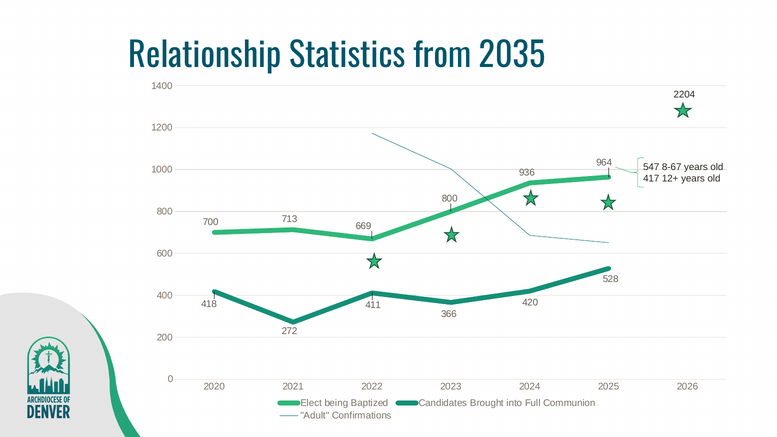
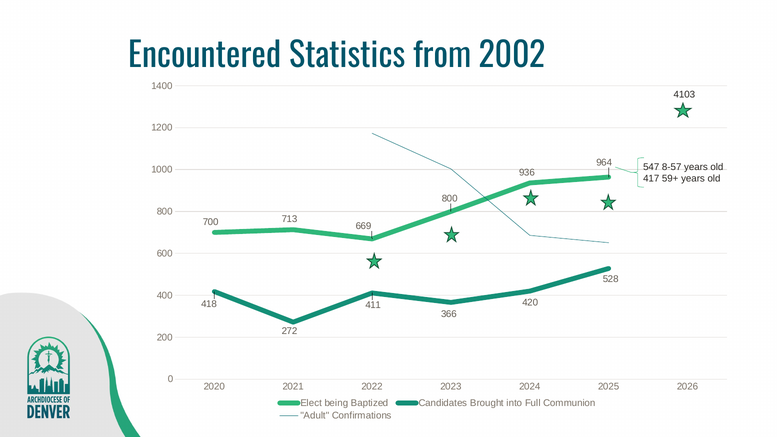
Relationship: Relationship -> Encountered (205, 56)
2035: 2035 -> 2002 (512, 56)
2204: 2204 -> 4103 (684, 95)
8-67: 8-67 -> 8-57 (672, 167)
12+: 12+ -> 59+ (670, 179)
